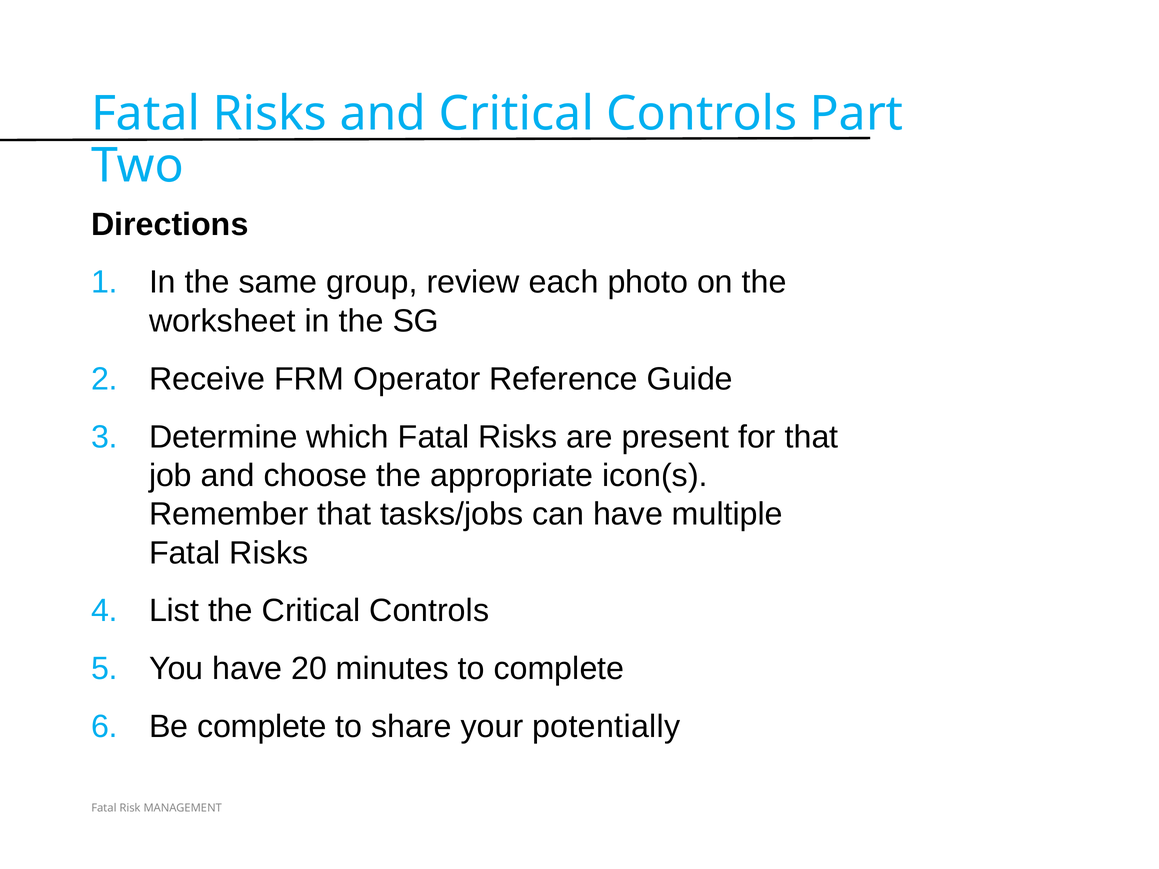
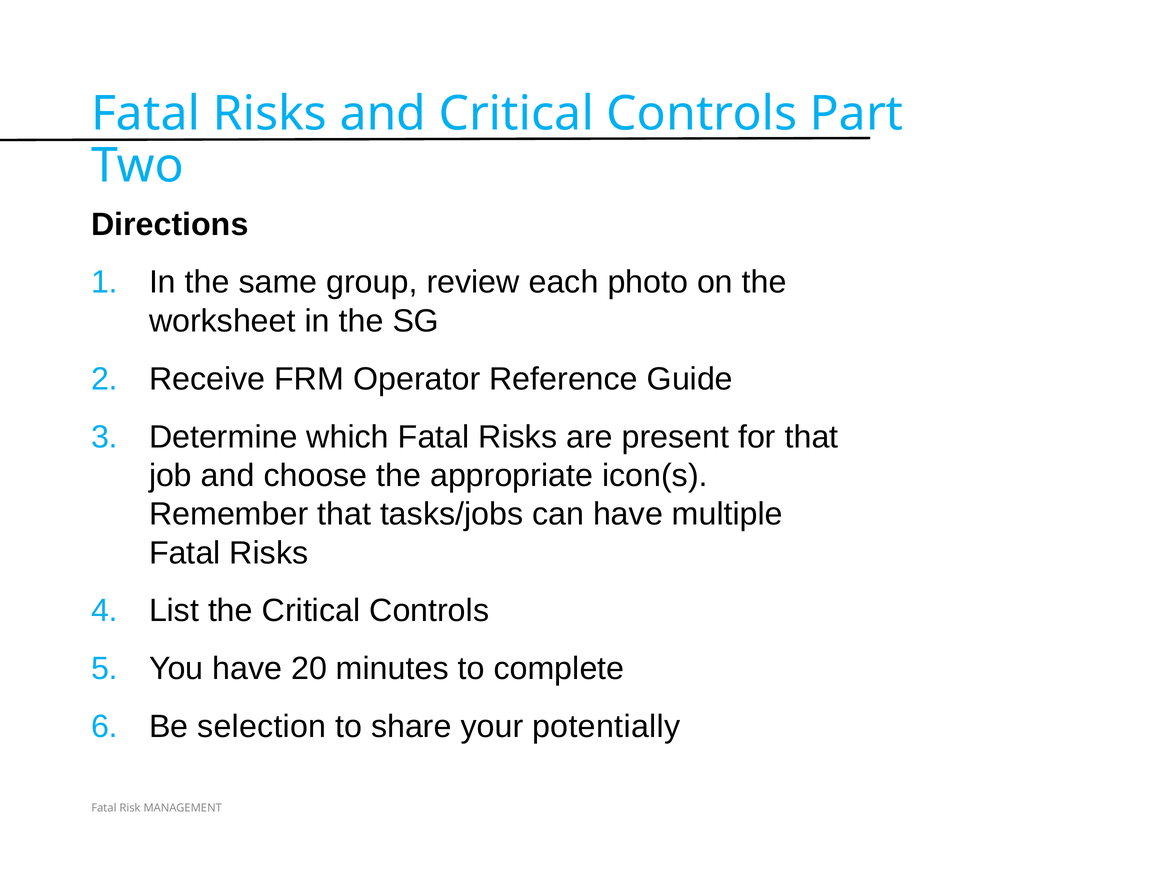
Be complete: complete -> selection (262, 727)
